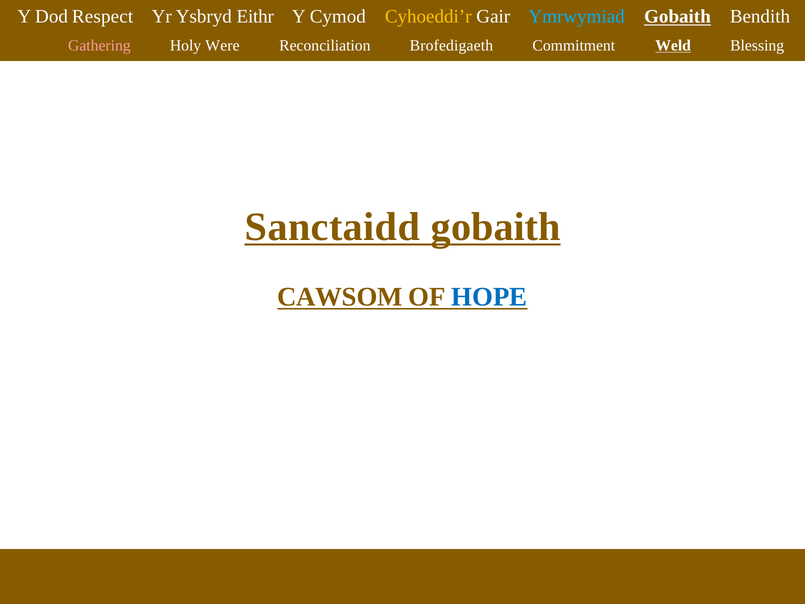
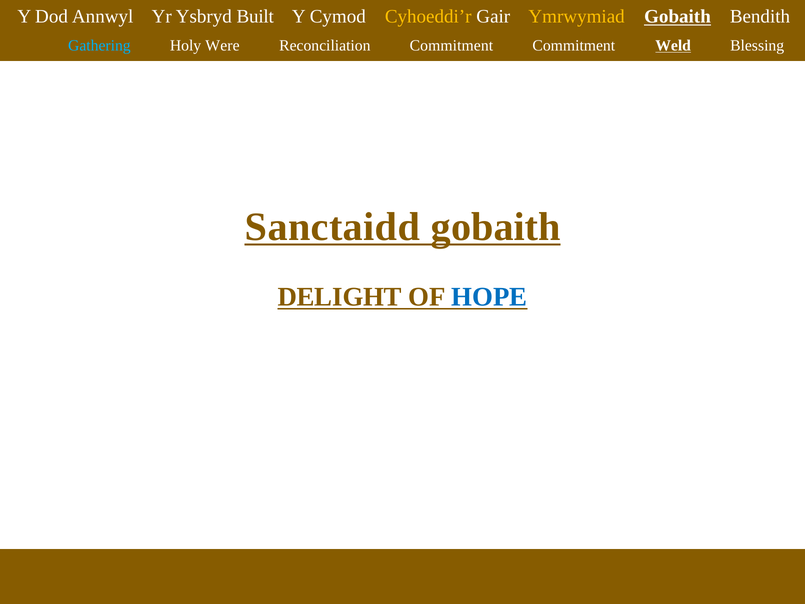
Respect: Respect -> Annwyl (103, 17)
Eithr: Eithr -> Built (255, 17)
Ymrwymiad colour: light blue -> yellow (577, 17)
Gathering colour: pink -> light blue (99, 45)
Reconciliation Brofedigaeth: Brofedigaeth -> Commitment (451, 45)
CAWSOM: CAWSOM -> DELIGHT (340, 297)
